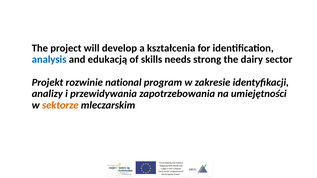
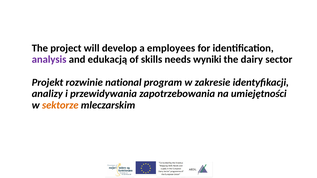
kształcenia: kształcenia -> employees (171, 48)
analysis colour: blue -> purple (49, 60)
strong: strong -> wyniki (207, 60)
